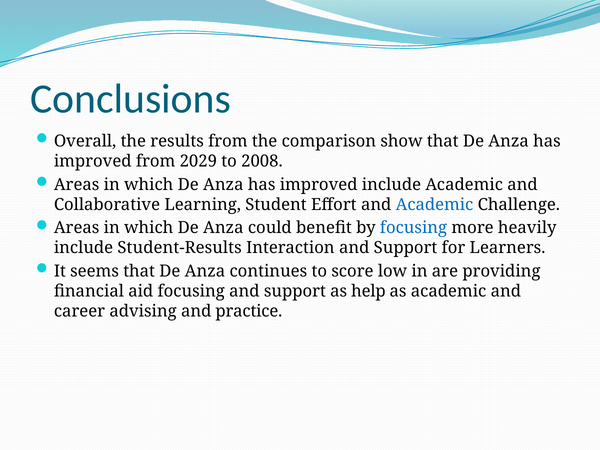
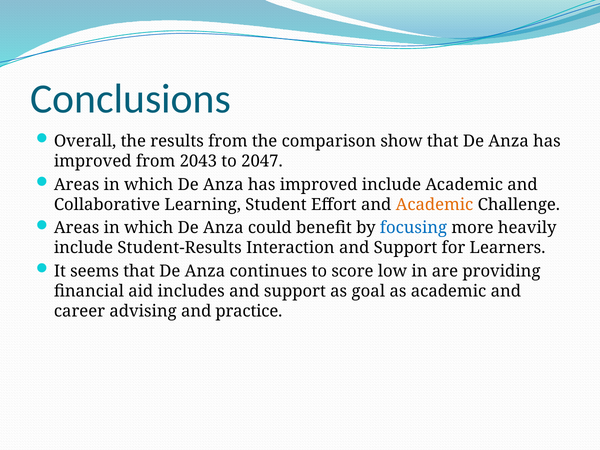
2029: 2029 -> 2043 (198, 161)
2008: 2008 -> 2047 (262, 161)
Academic colour: blue -> orange (435, 205)
aid focusing: focusing -> includes (191, 291)
help: help -> goal (368, 291)
